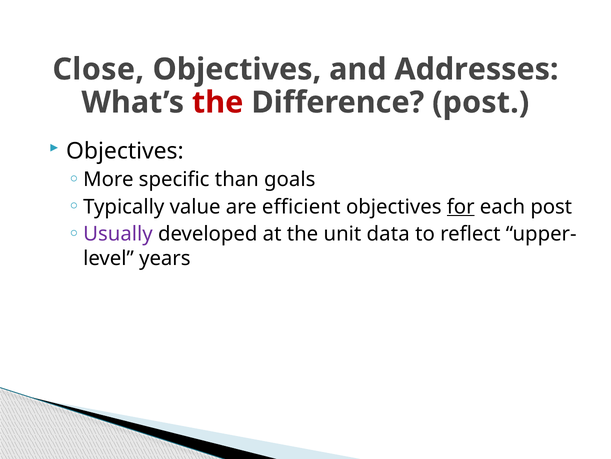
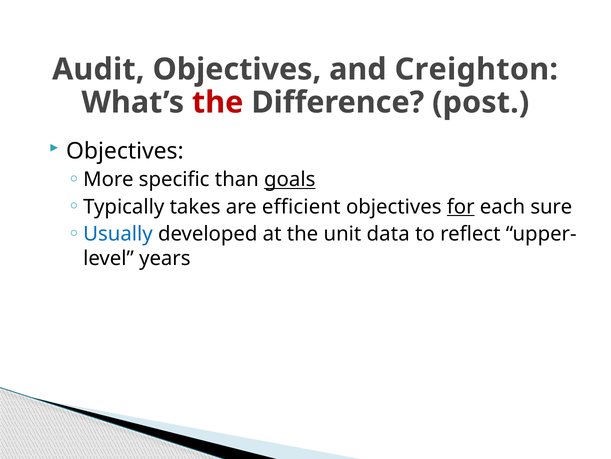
Close: Close -> Audit (98, 69)
Addresses: Addresses -> Creighton (476, 69)
goals underline: none -> present (290, 179)
value: value -> takes (195, 206)
each post: post -> sure (551, 206)
Usually colour: purple -> blue (118, 234)
